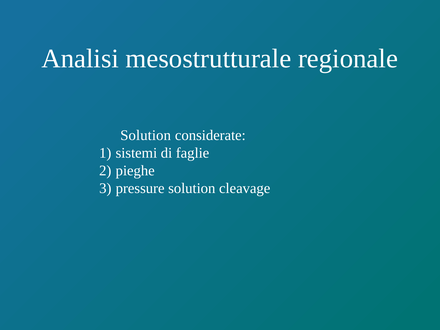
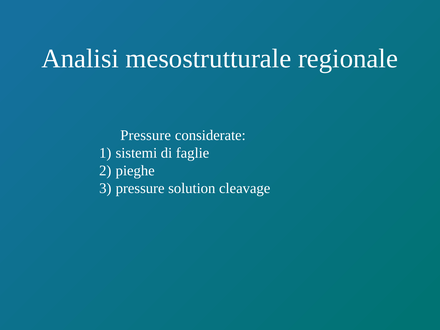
Solution: Solution -> Pressure (146, 135)
